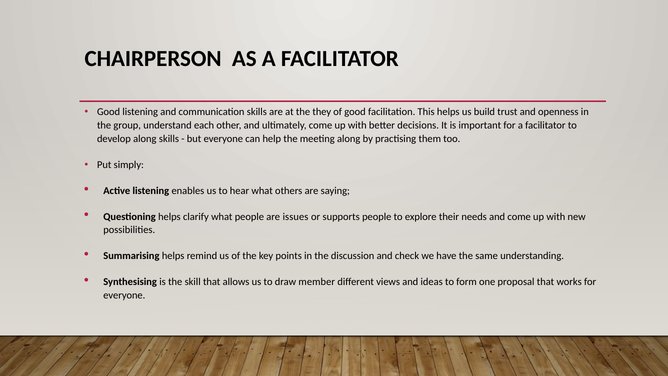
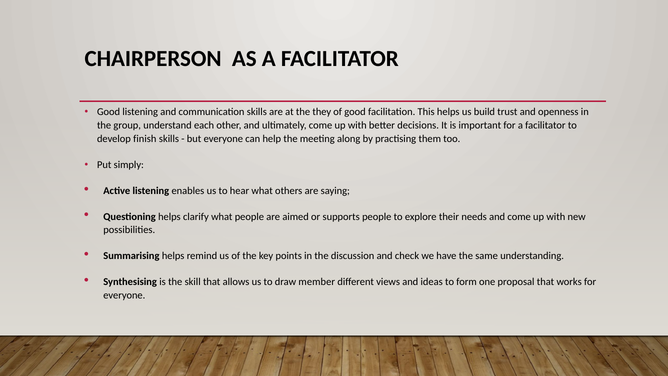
develop along: along -> finish (145, 139)
issues: issues -> aimed (296, 216)
